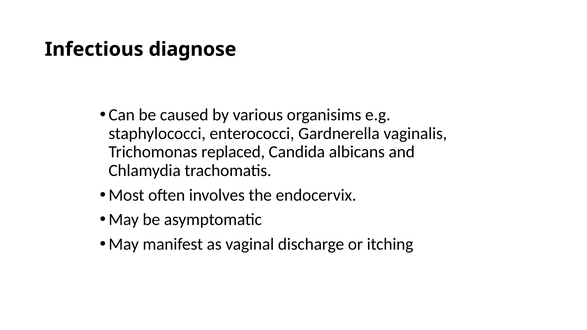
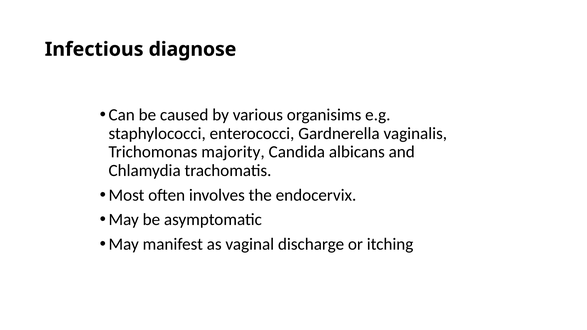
replaced: replaced -> majority (233, 152)
